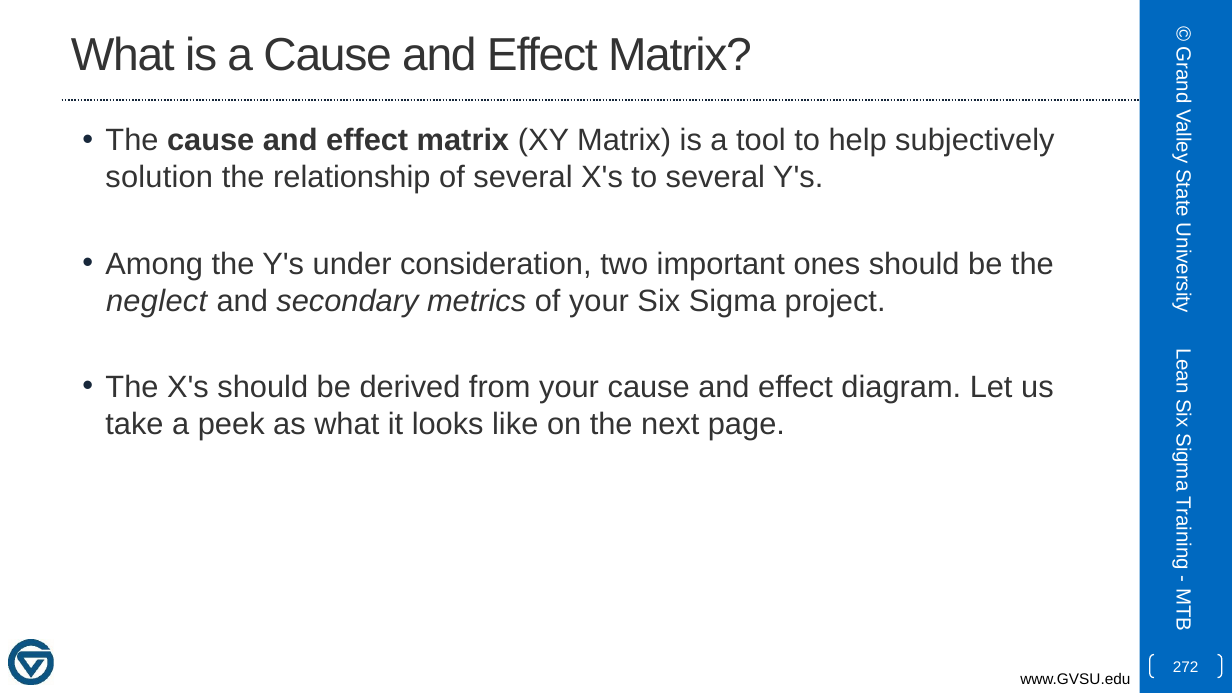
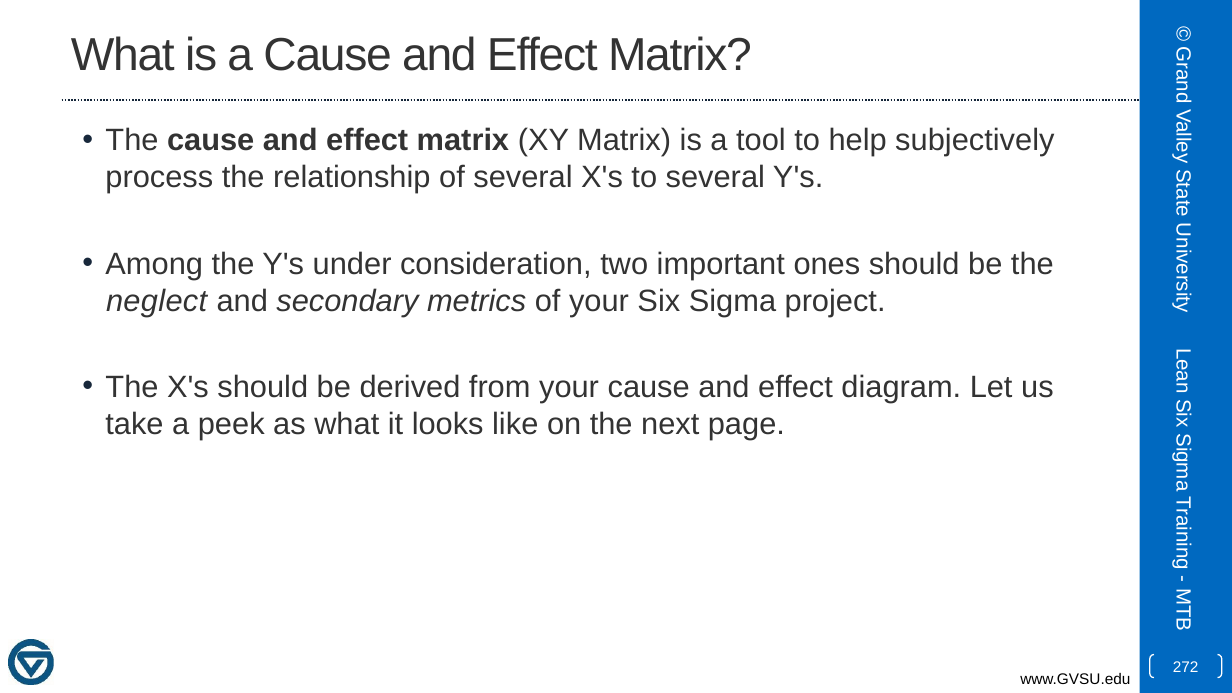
solution: solution -> process (159, 178)
